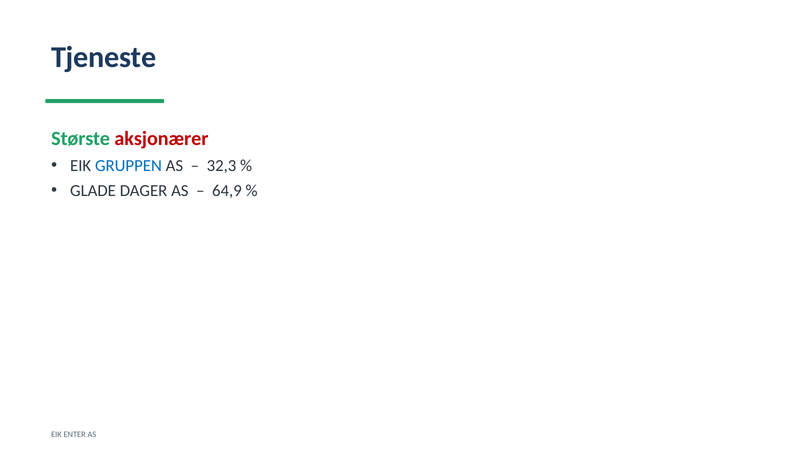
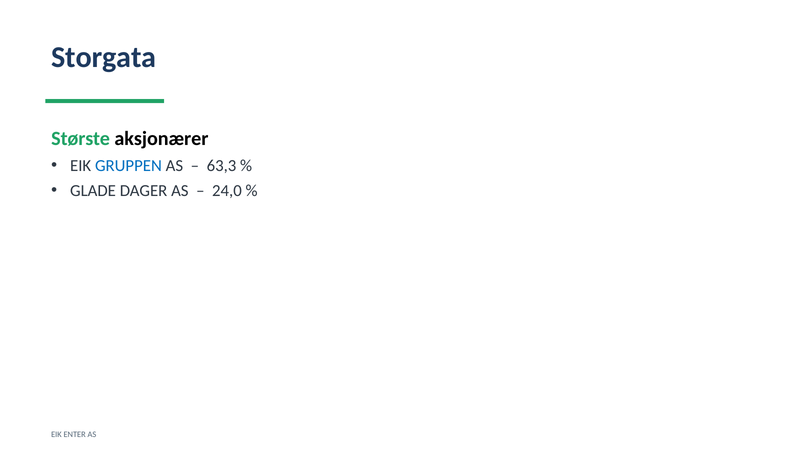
Tjeneste: Tjeneste -> Storgata (104, 57)
aksjonærer colour: red -> black (161, 139)
32,3: 32,3 -> 63,3 (221, 166)
64,9: 64,9 -> 24,0 (227, 191)
